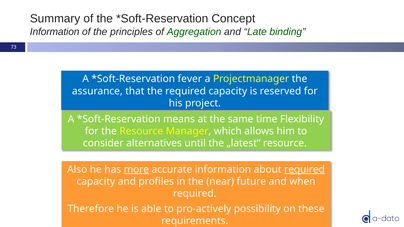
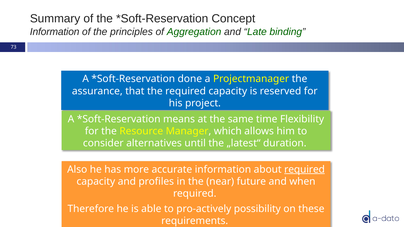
fever: fever -> done (190, 79)
„latest“ resource: resource -> duration (285, 143)
more underline: present -> none (136, 170)
